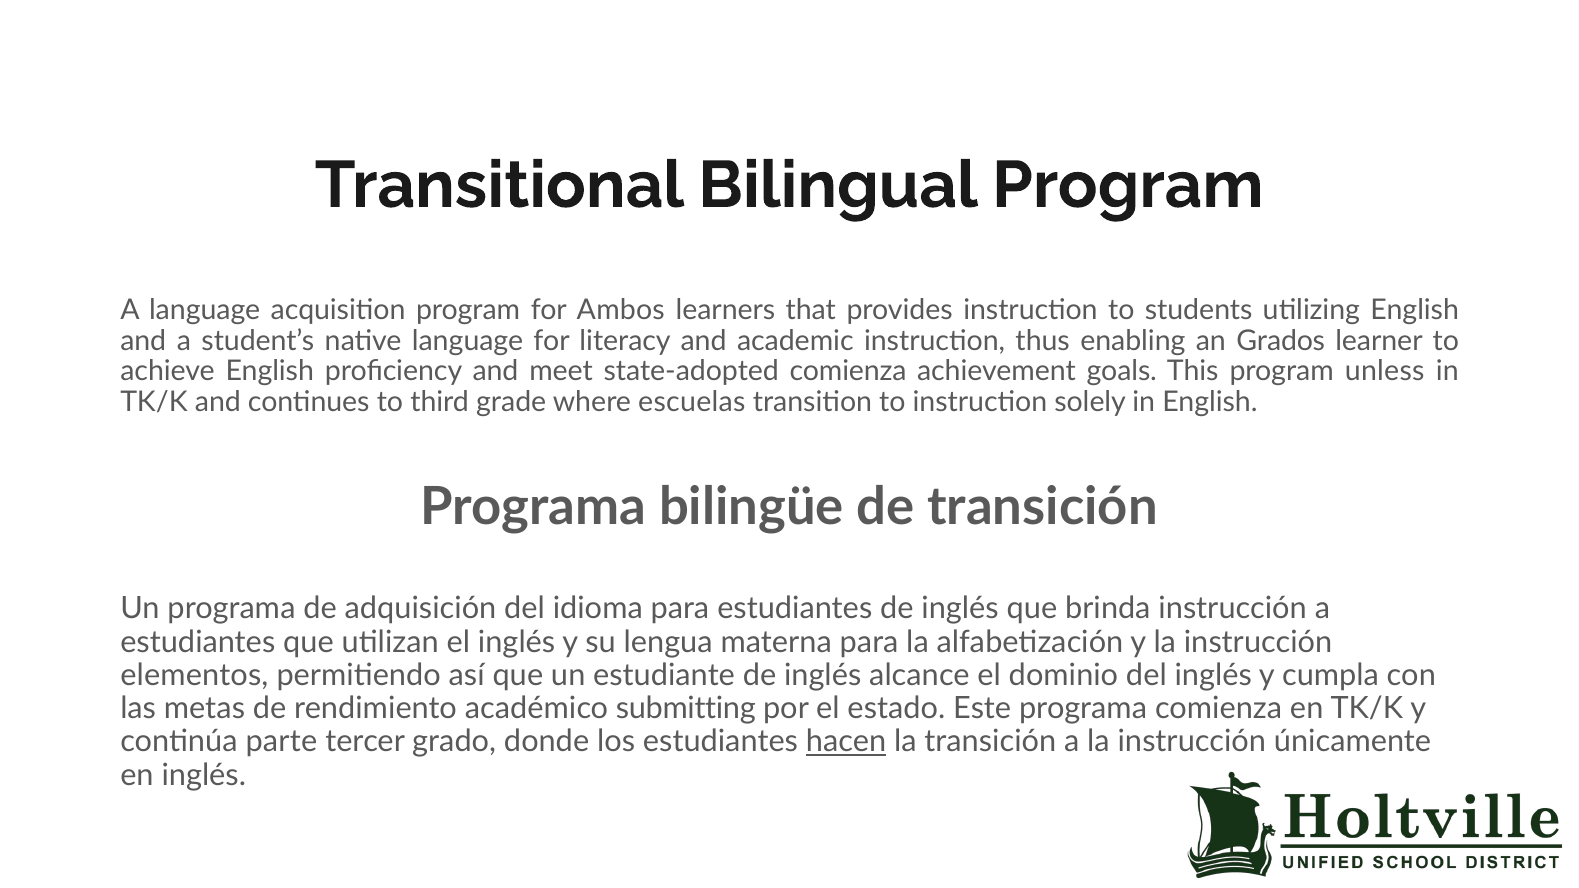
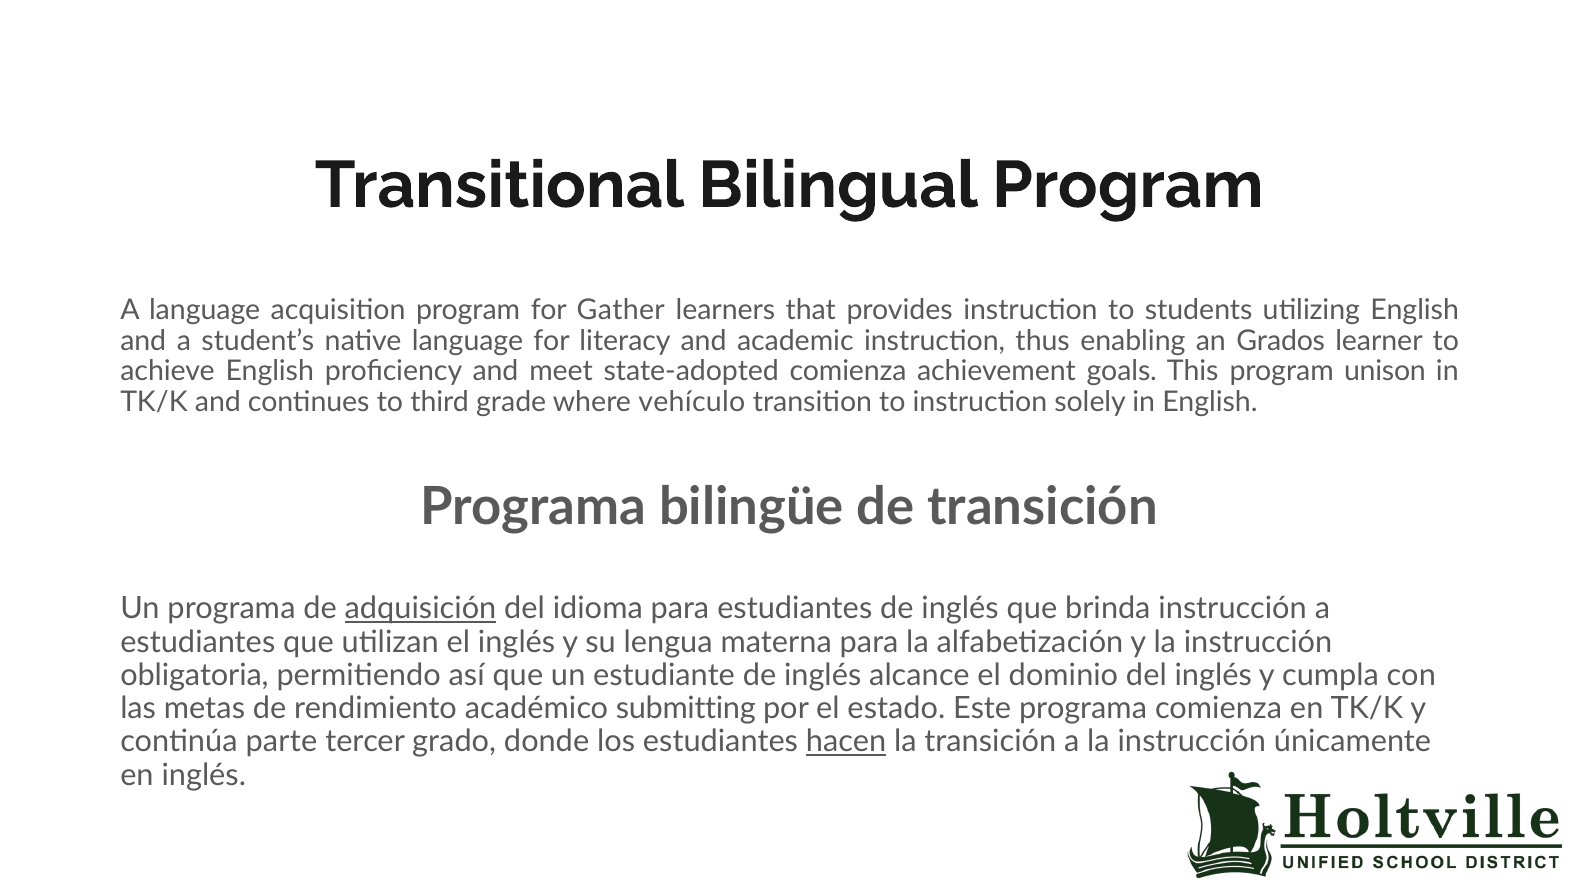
Ambos: Ambos -> Gather (621, 310)
unless: unless -> unison (1385, 371)
escuelas: escuelas -> vehículo (692, 402)
adquisición underline: none -> present (420, 609)
elementos: elementos -> obligatoria (195, 675)
